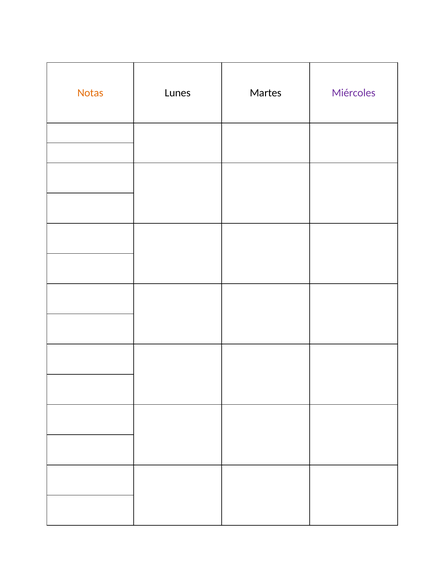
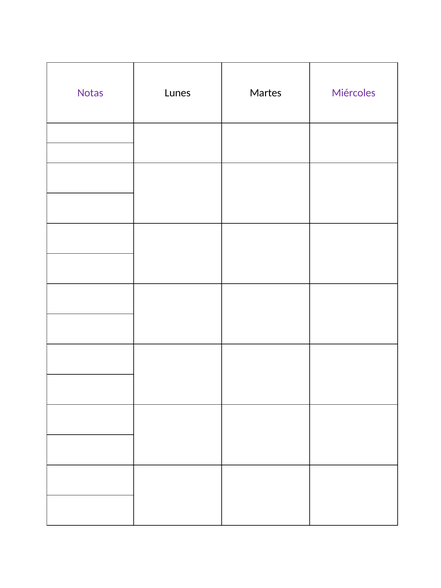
Notas colour: orange -> purple (90, 93)
